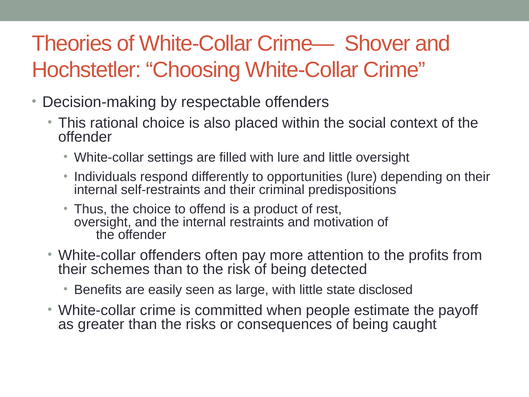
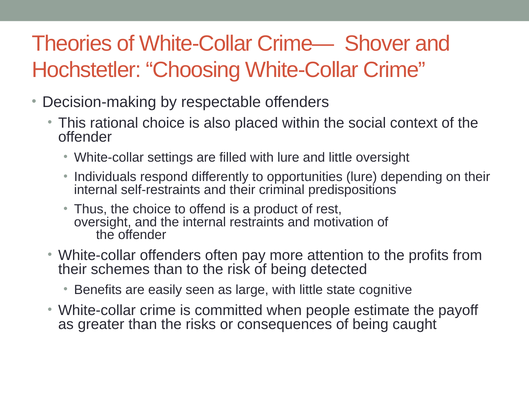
disclosed: disclosed -> cognitive (386, 290)
